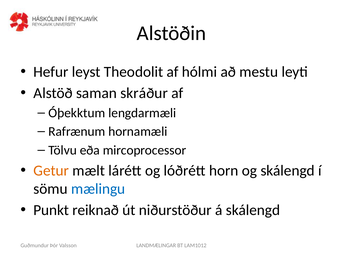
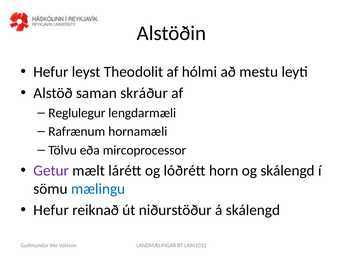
Óþekktum: Óþekktum -> Reglulegur (77, 113)
Getur colour: orange -> purple (51, 171)
Punkt: Punkt -> Hefur (51, 210)
